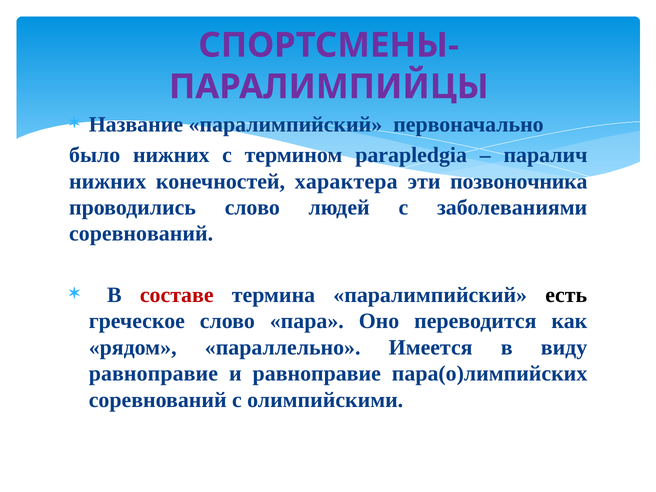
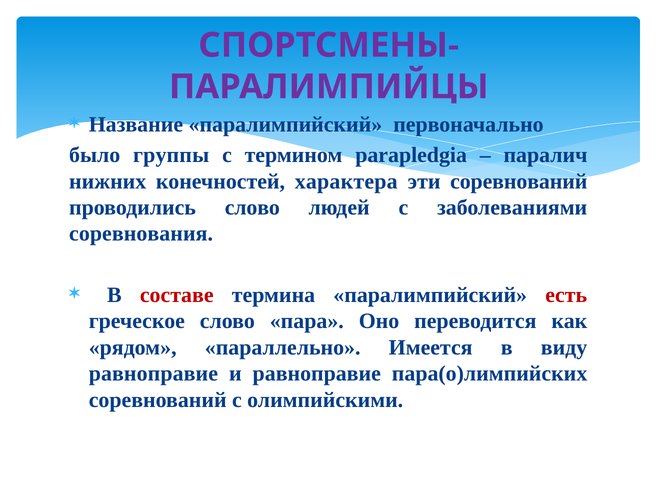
было нижних: нижних -> группы (171, 155)
эти позвоночника: позвоночника -> соревнований (519, 181)
соревнований: соревнований -> соревнования (141, 234)
есть colour: black -> red (566, 295)
